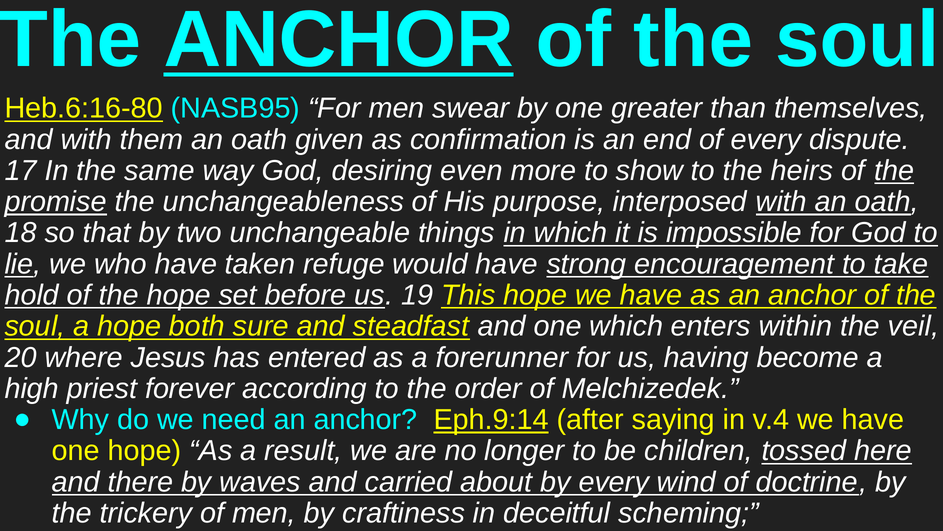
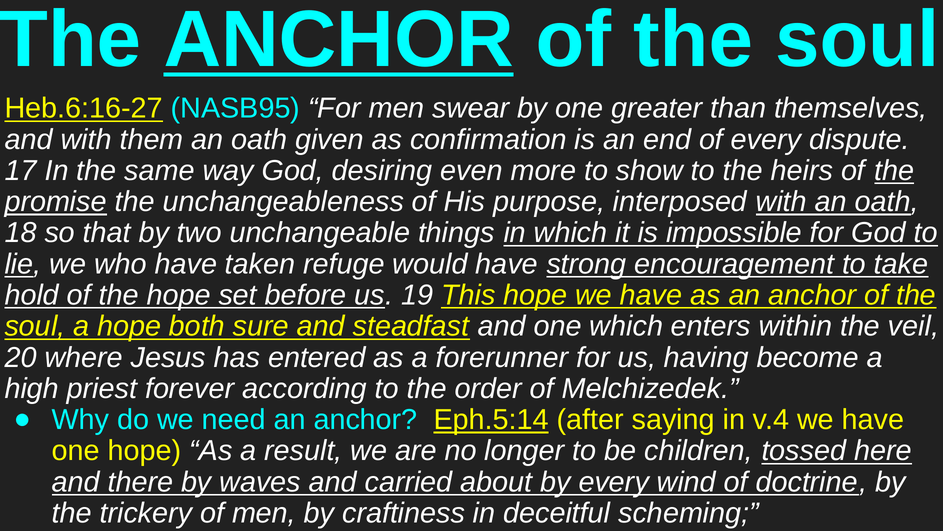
Heb.6:16-80: Heb.6:16-80 -> Heb.6:16-27 (84, 108)
Eph.9:14: Eph.9:14 -> Eph.5:14 (491, 419)
